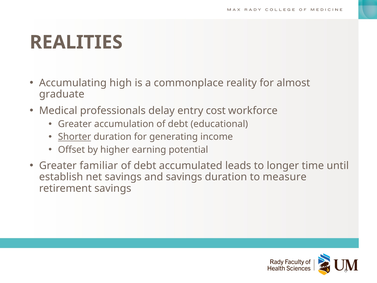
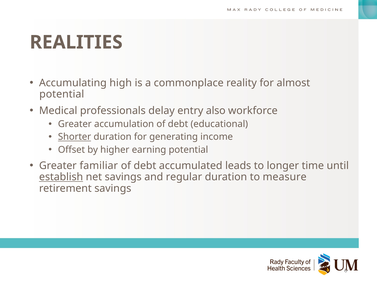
graduate: graduate -> potential (62, 94)
cost: cost -> also (216, 111)
establish underline: none -> present (61, 177)
and savings: savings -> regular (184, 177)
